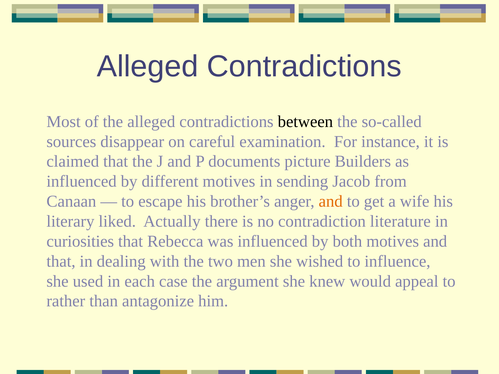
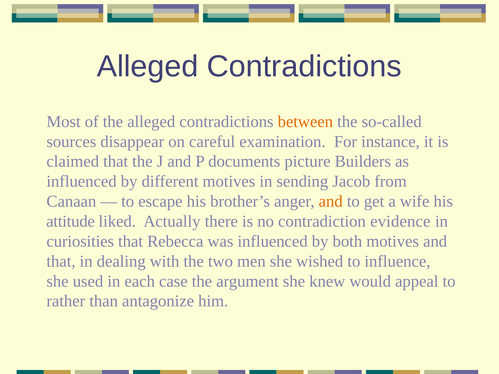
between colour: black -> orange (305, 122)
literary: literary -> attitude (71, 221)
literature: literature -> evidence (400, 221)
